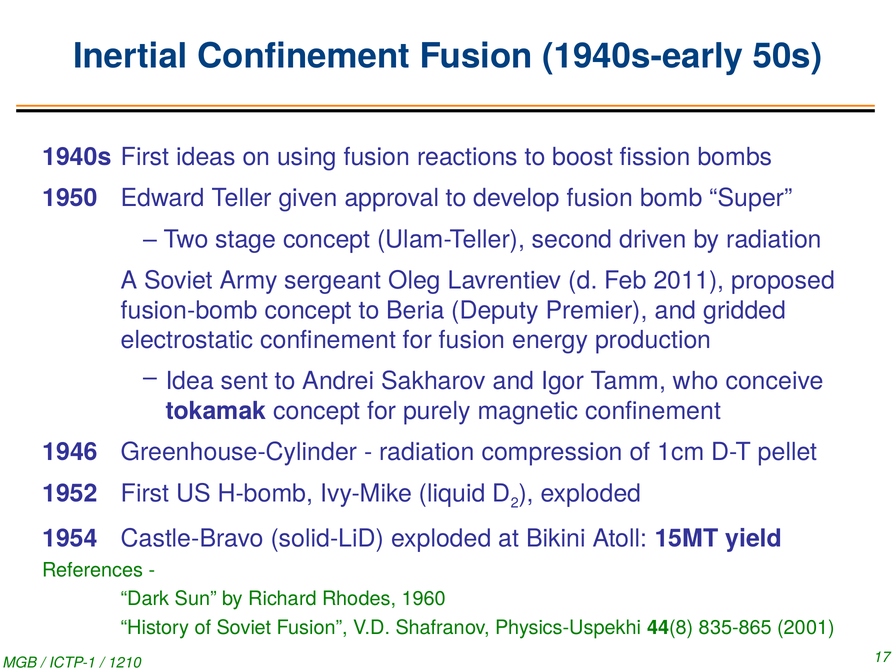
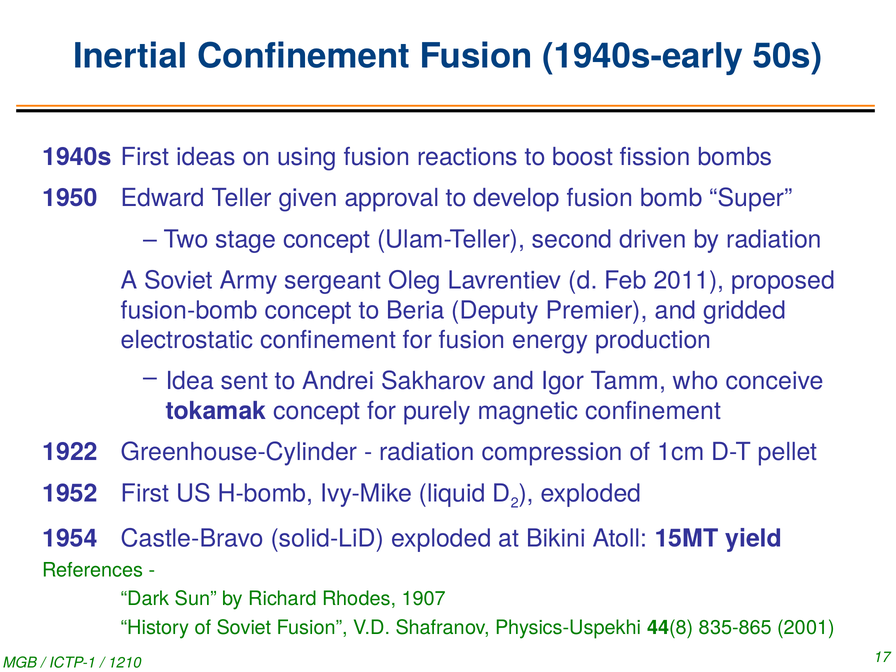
1946: 1946 -> 1922 (70, 452)
1960: 1960 -> 1907 (424, 599)
